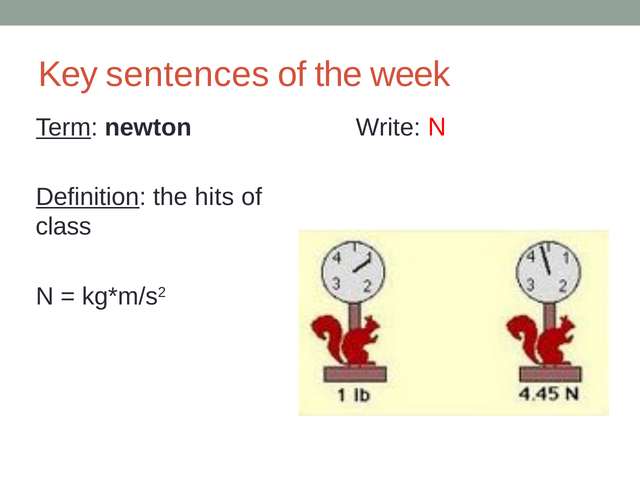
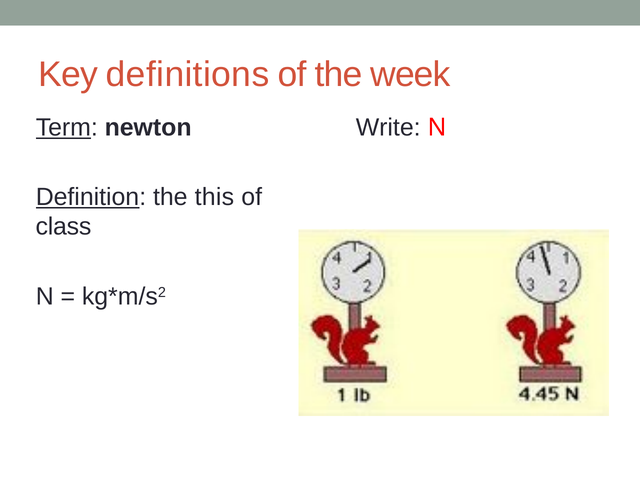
sentences: sentences -> definitions (188, 74)
hits: hits -> this (214, 197)
